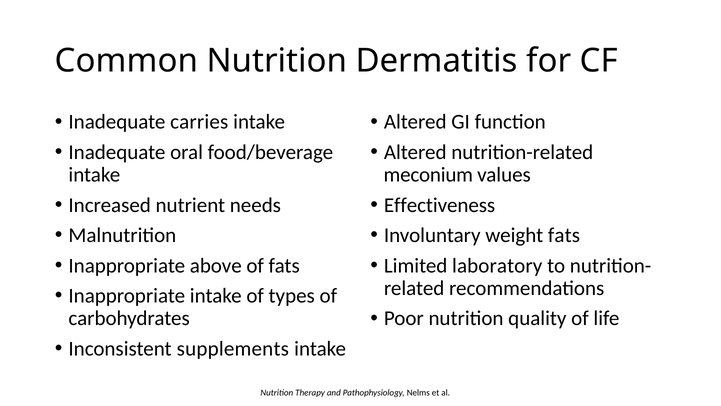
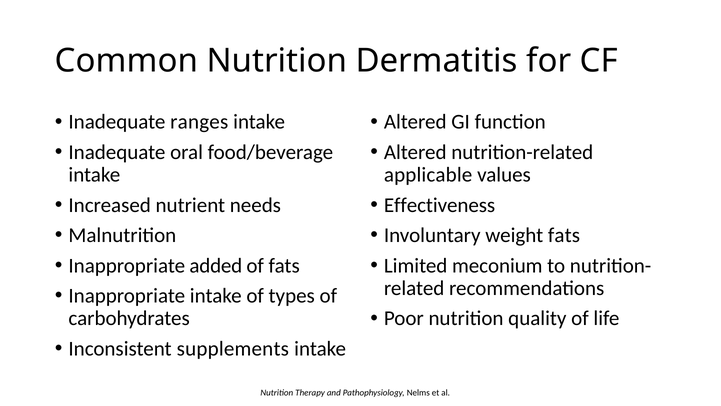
carries: carries -> ranges (199, 122)
meconium: meconium -> applicable (428, 175)
above: above -> added (216, 265)
laboratory: laboratory -> meconium (497, 265)
